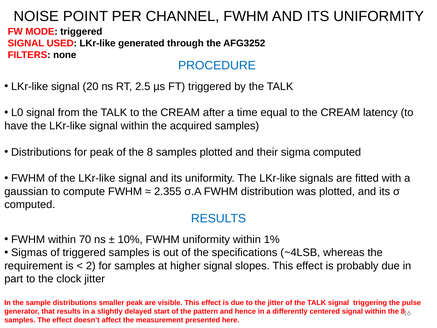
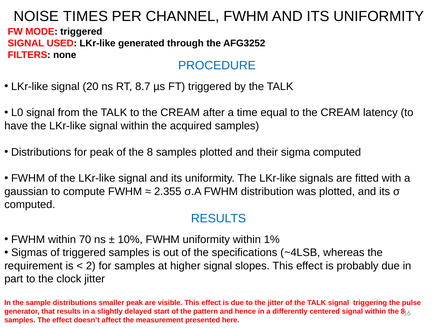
POINT: POINT -> TIMES (85, 16)
2.5: 2.5 -> 8.7 (143, 86)
